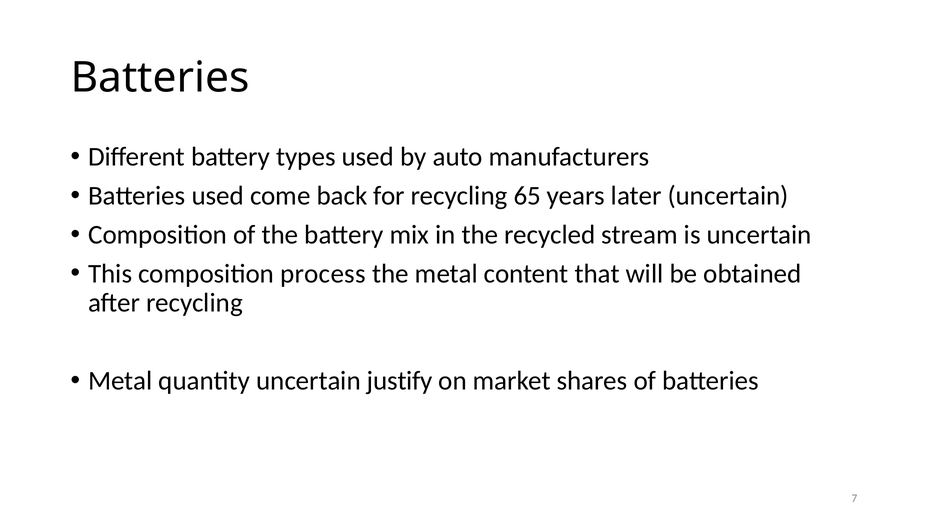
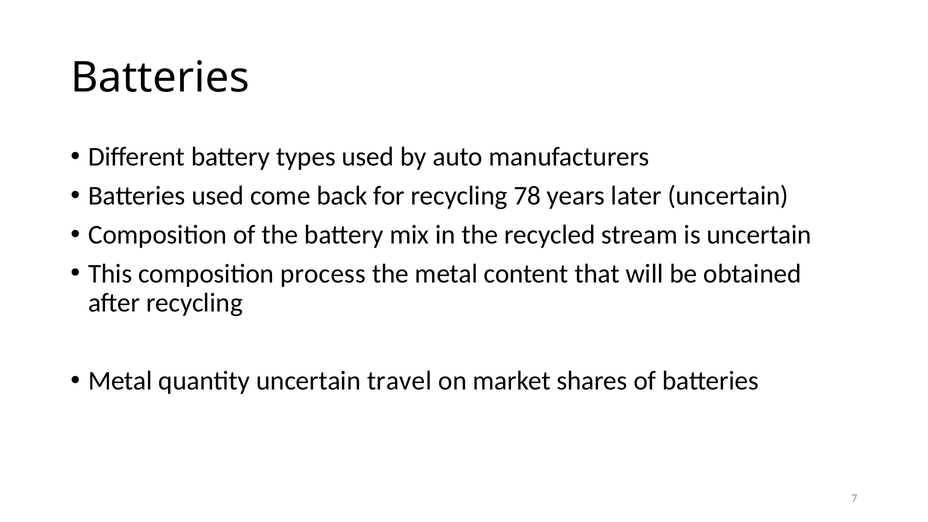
65: 65 -> 78 (527, 196)
justify: justify -> travel (399, 381)
